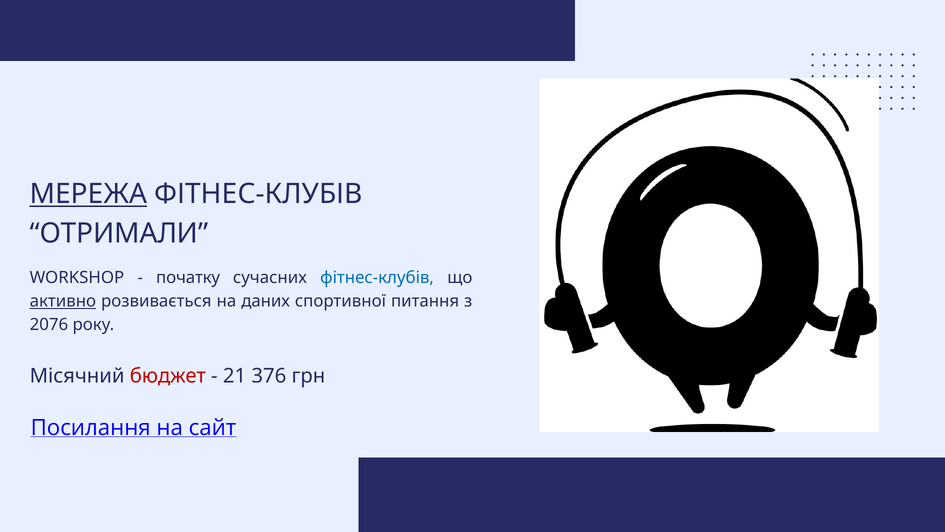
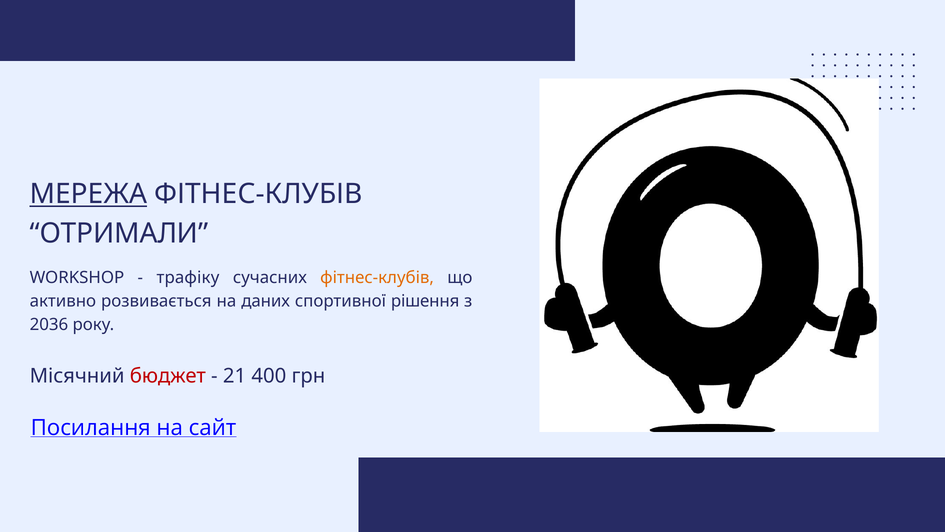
початку: початку -> трафіку (188, 277)
фітнес-клубів colour: blue -> orange (377, 277)
активно underline: present -> none (63, 301)
питання: питання -> рішення (425, 301)
2076: 2076 -> 2036 (49, 325)
376: 376 -> 400 (269, 376)
